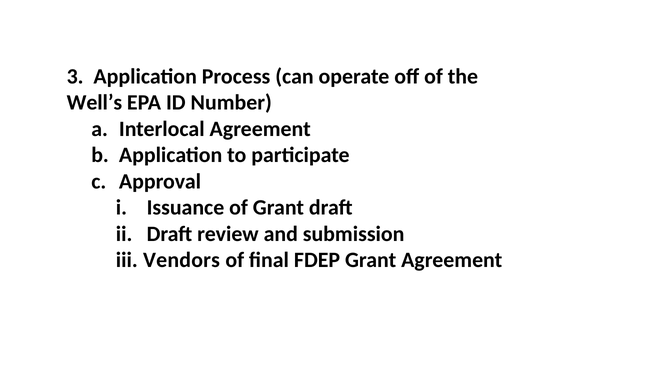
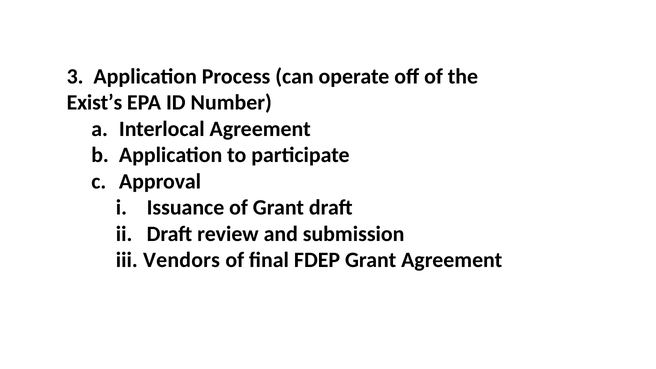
Well’s: Well’s -> Exist’s (94, 103)
